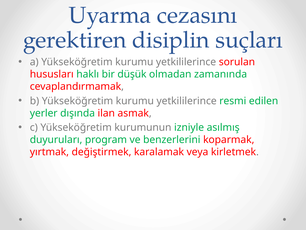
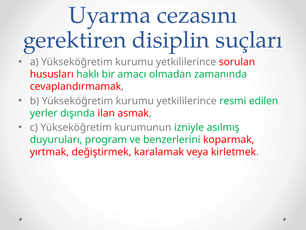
düşük: düşük -> amacı (132, 74)
